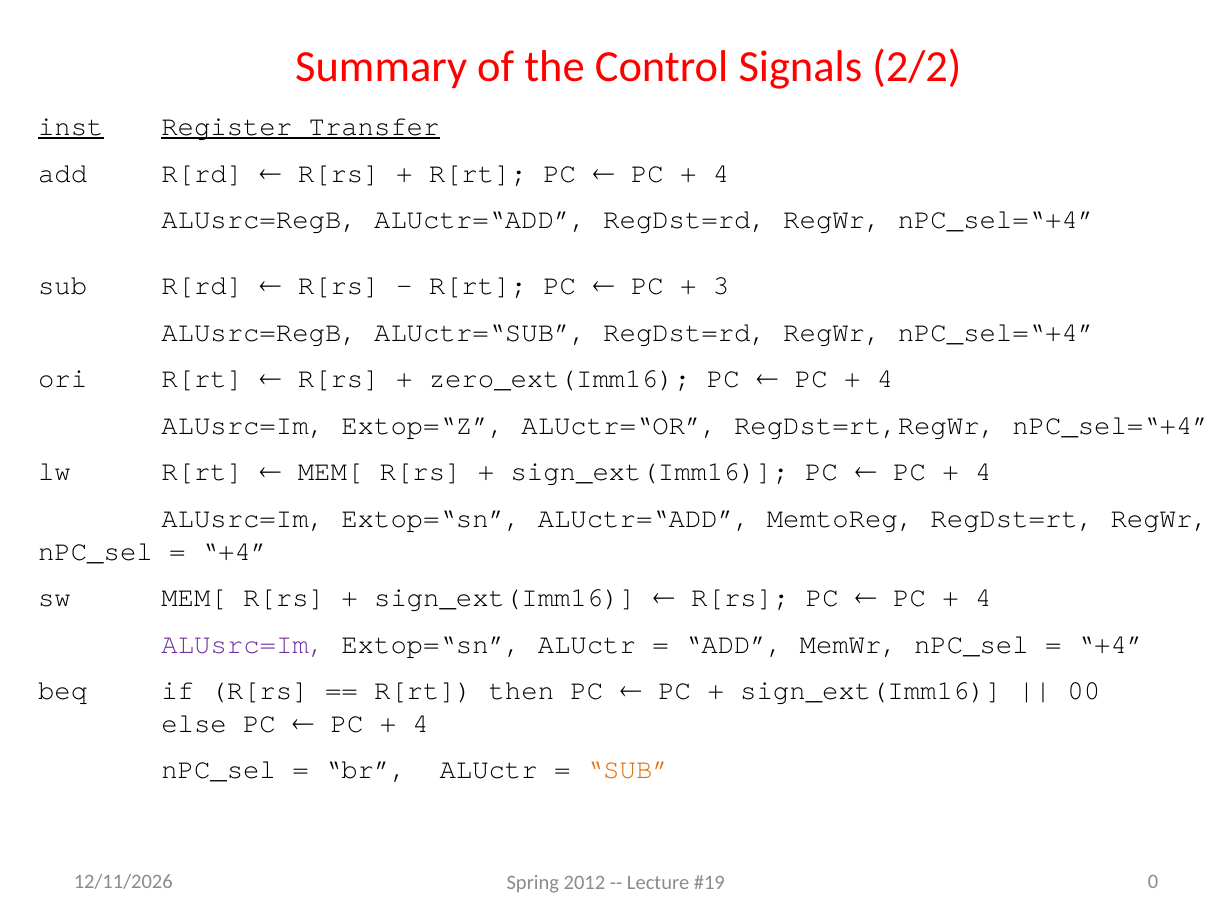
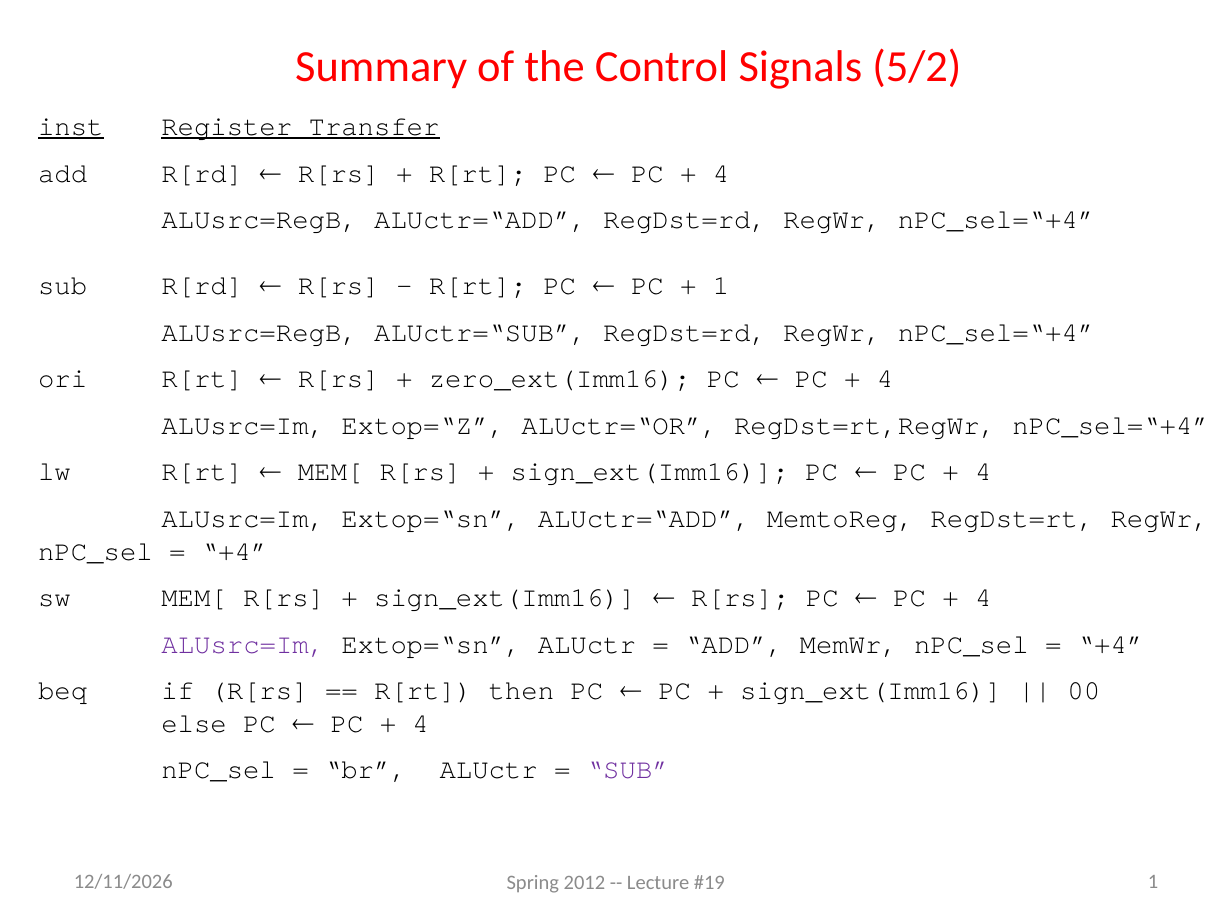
2/2: 2/2 -> 5/2 (917, 67)
3: 3 -> 1 (721, 286)
SUB colour: orange -> purple (628, 770)
0: 0 -> 1 (1153, 882)
